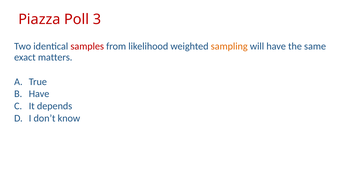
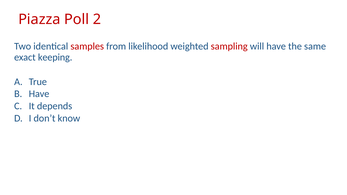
3: 3 -> 2 (97, 19)
sampling colour: orange -> red (229, 46)
matters: matters -> keeping (55, 57)
